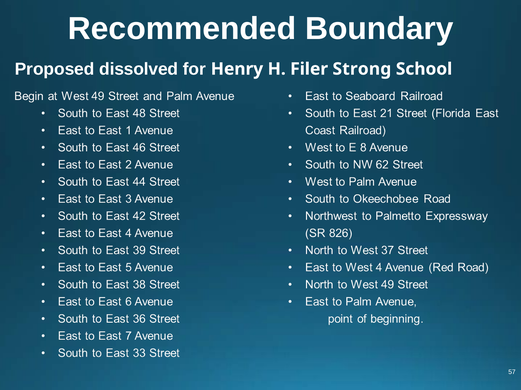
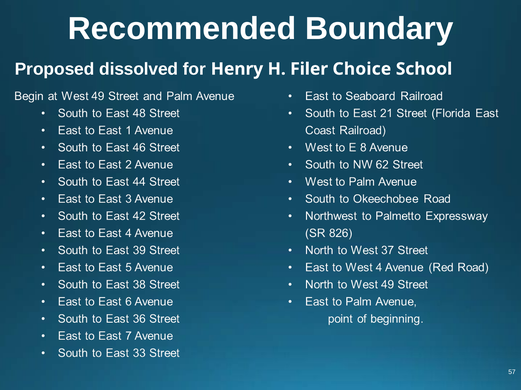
Strong: Strong -> Choice (362, 69)
